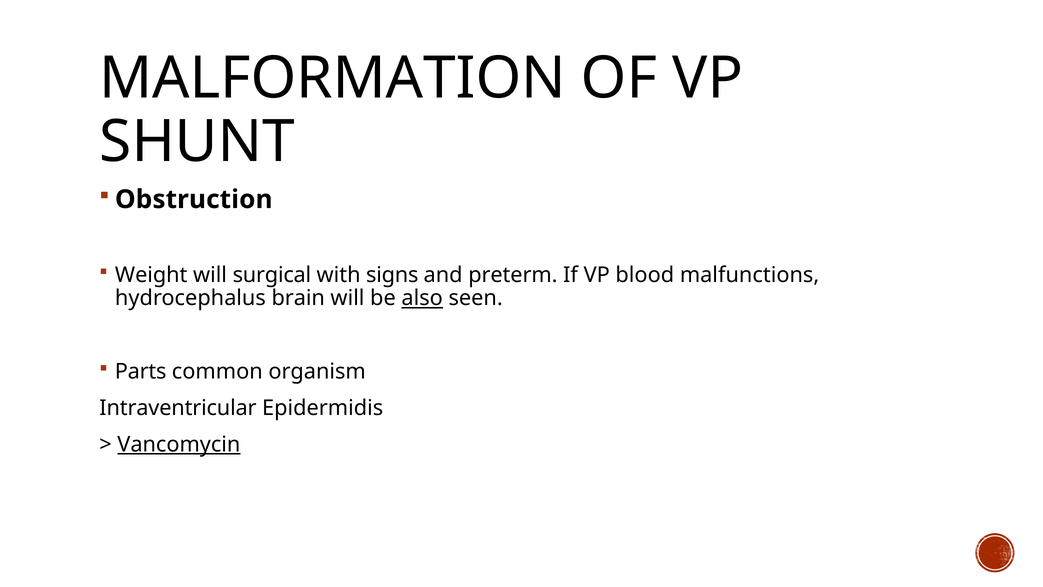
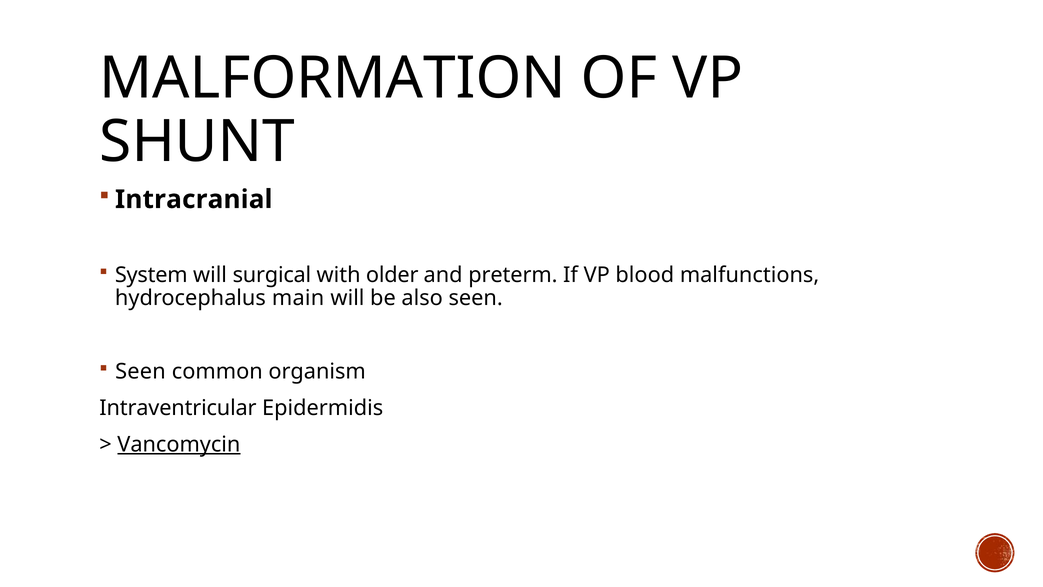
Obstruction: Obstruction -> Intracranial (194, 199)
Weight: Weight -> System (151, 275)
signs: signs -> older (392, 275)
brain: brain -> main (298, 298)
also underline: present -> none (422, 298)
Parts: Parts -> Seen (140, 371)
